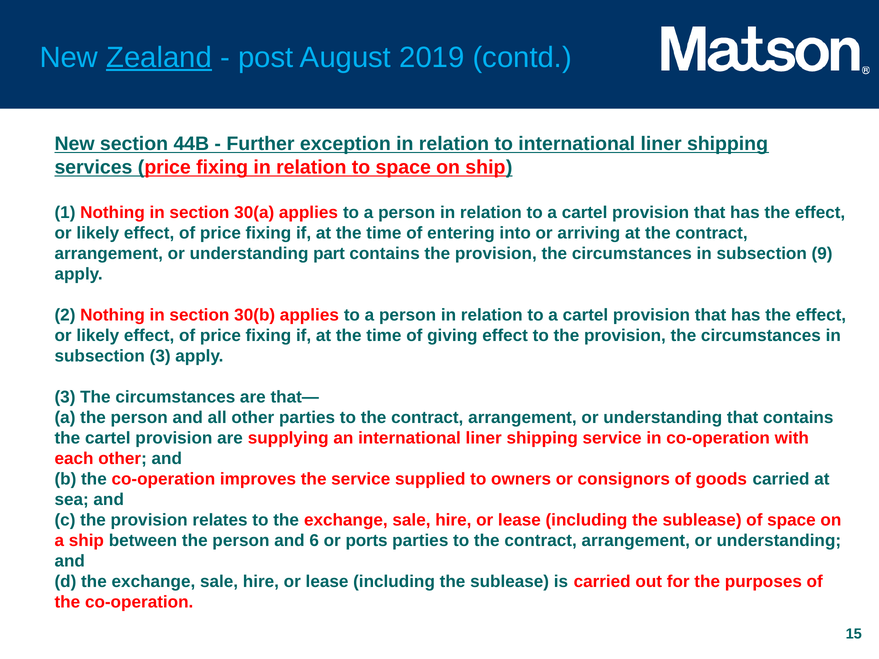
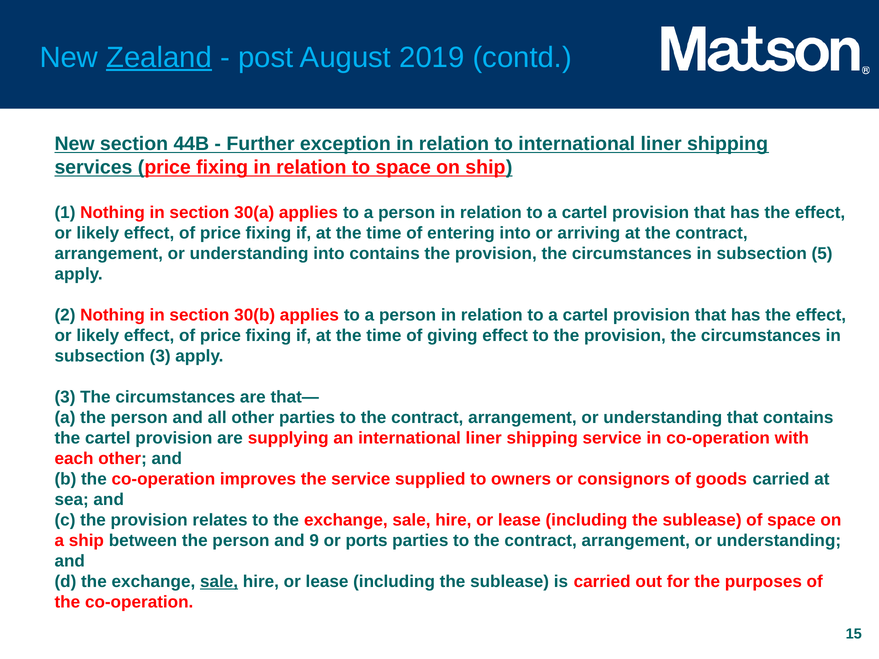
understanding part: part -> into (329, 254)
9: 9 -> 5 (822, 254)
6: 6 -> 9 (314, 541)
sale underline: none -> present (219, 582)
